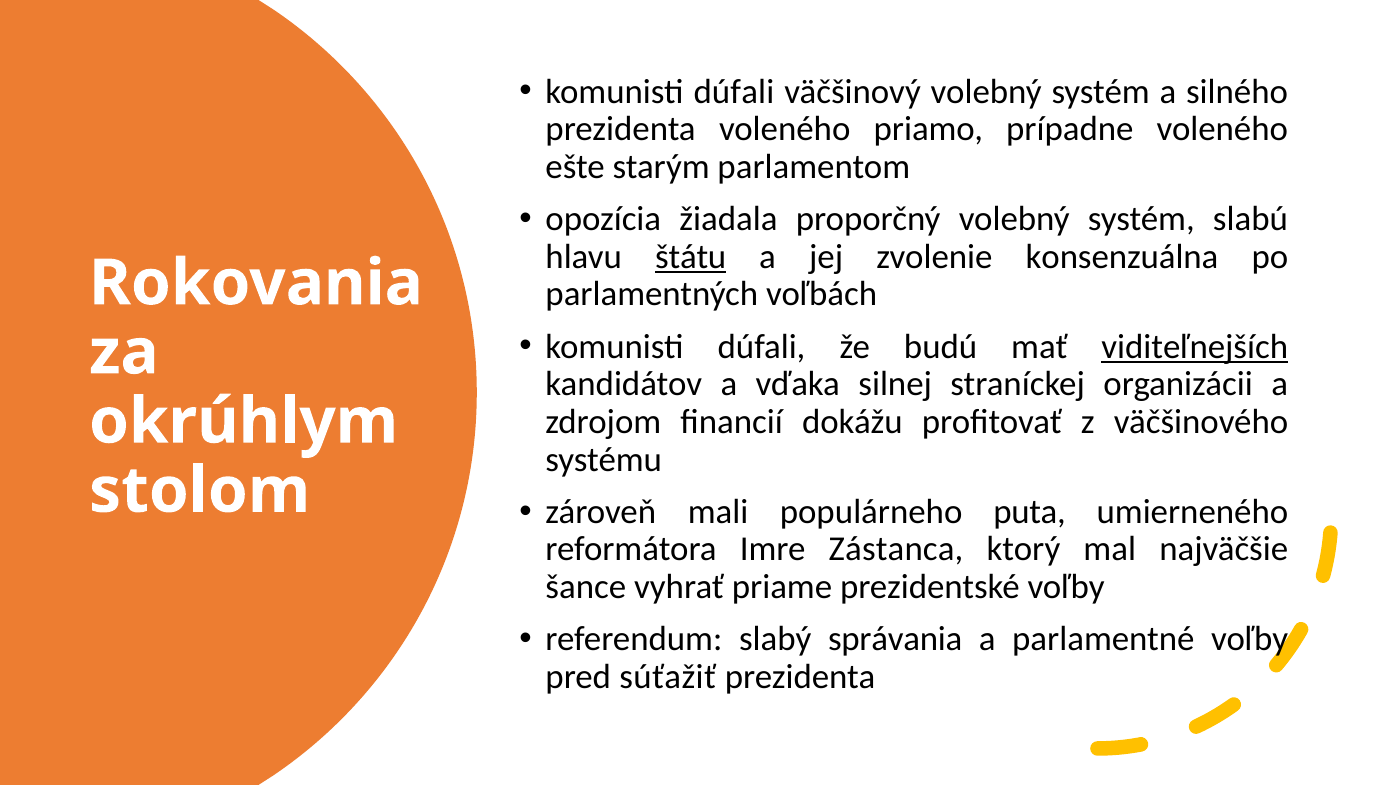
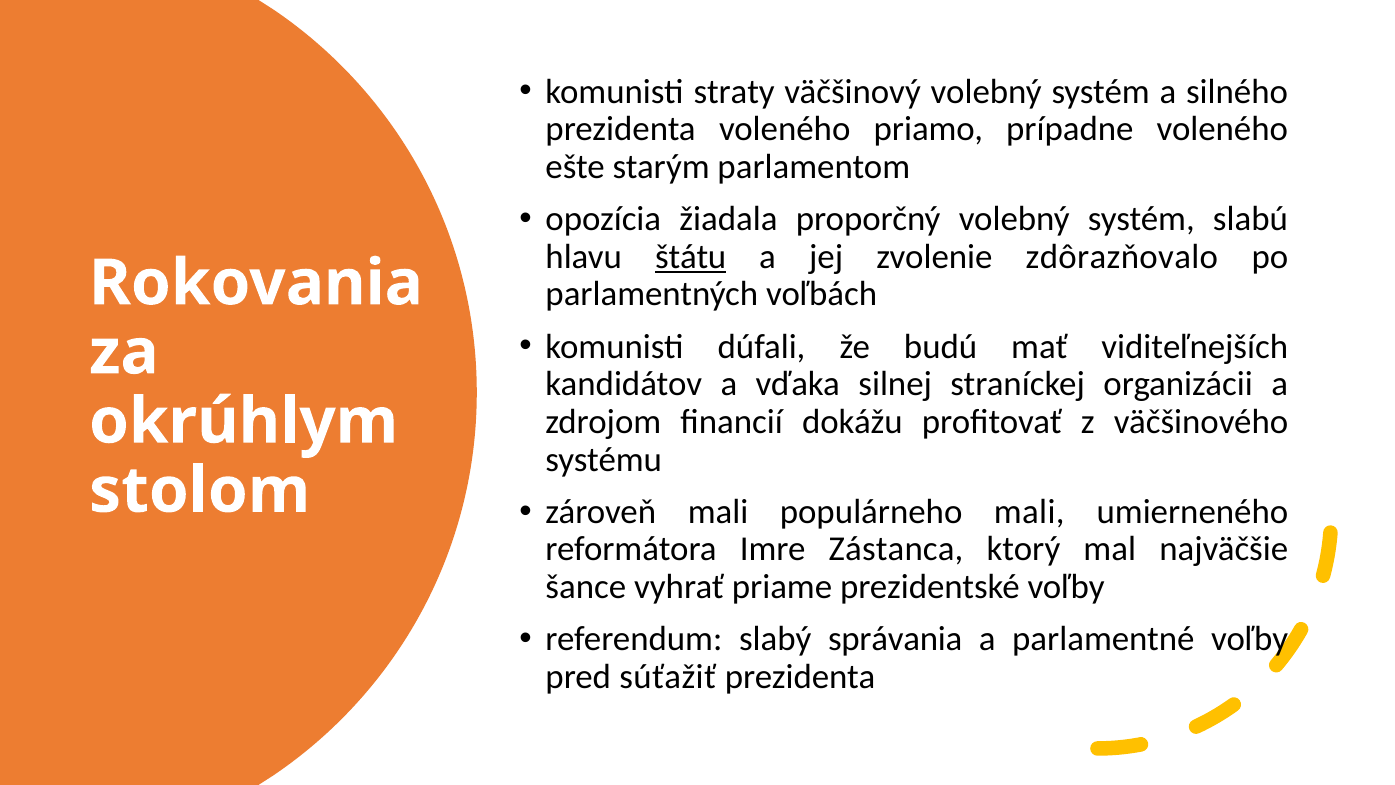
dúfali: dúfali -> straty (734, 92)
konsenzuálna: konsenzuálna -> zdôrazňovalo (1122, 257)
viditeľnejších underline: present -> none (1195, 346)
populárneho puta: puta -> mali (1029, 512)
